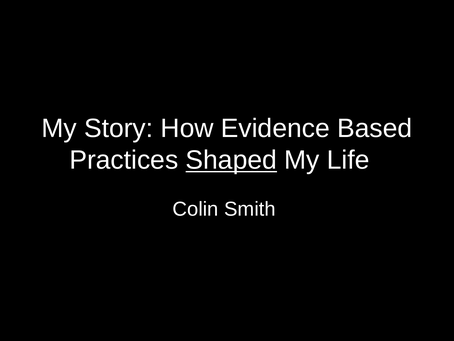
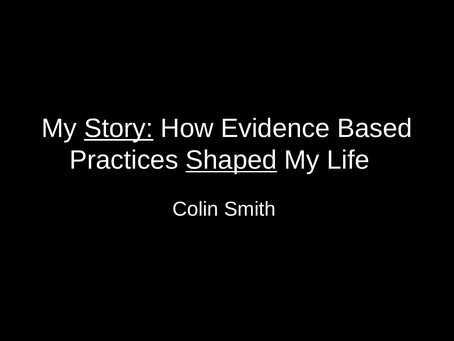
Story underline: none -> present (119, 128)
